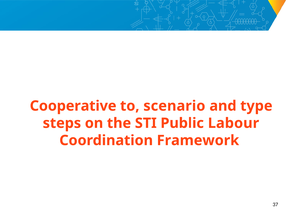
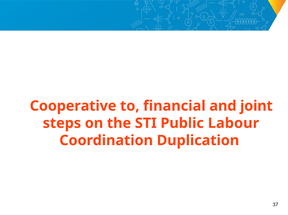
scenario: scenario -> financial (174, 106)
type: type -> joint (256, 106)
Framework: Framework -> Duplication (198, 141)
